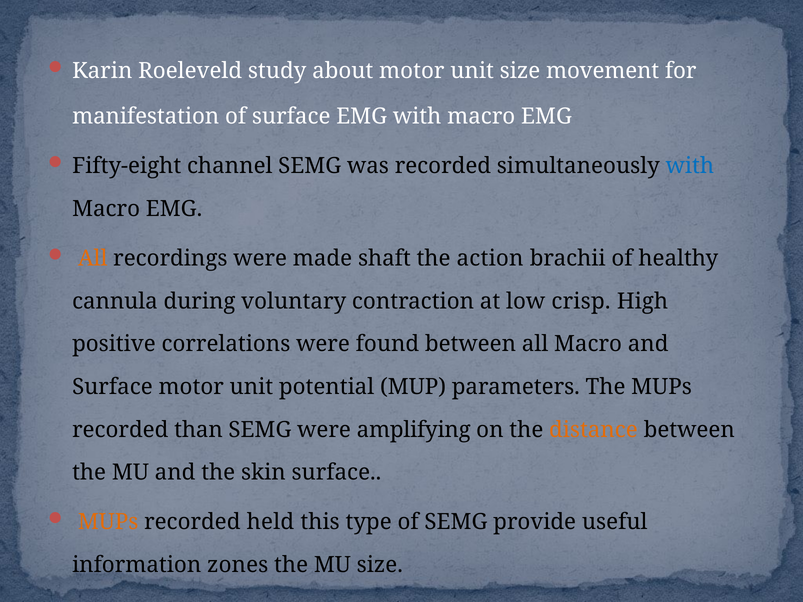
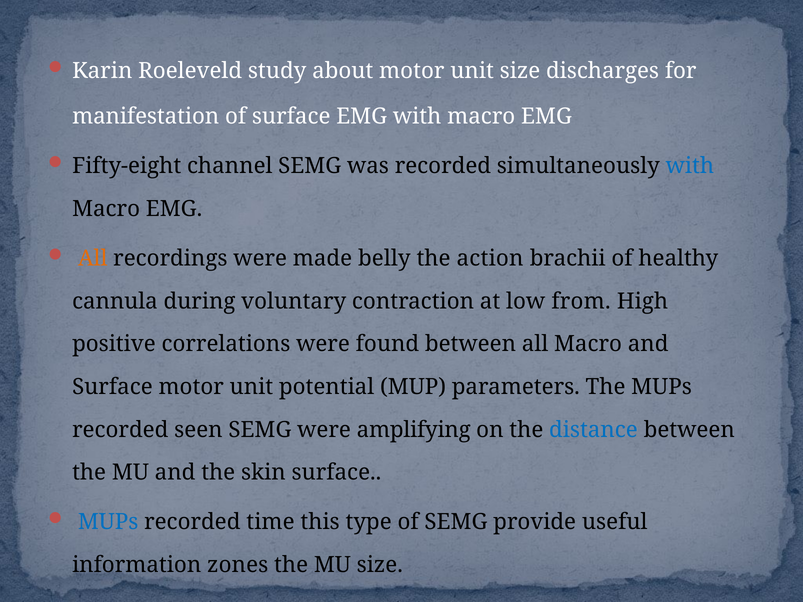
movement: movement -> discharges (603, 71)
shaft: shaft -> belly (384, 258)
crisp: crisp -> from (581, 301)
than: than -> seen (198, 430)
distance colour: orange -> blue (593, 430)
MUPs colour: orange -> blue (108, 522)
held: held -> time (270, 522)
